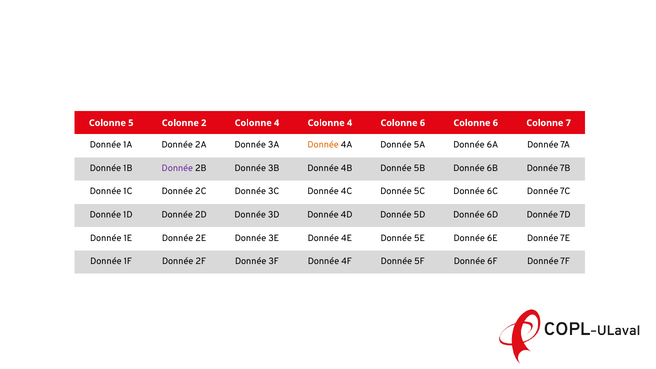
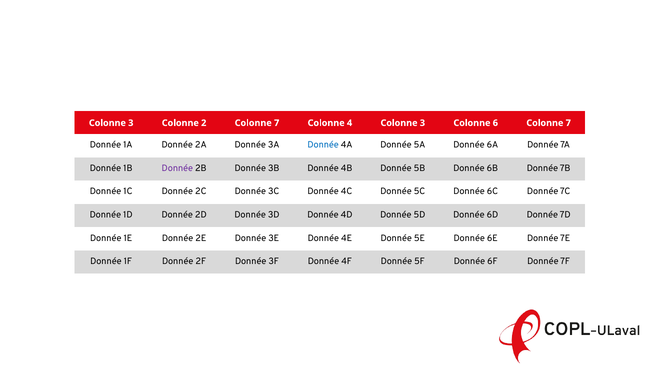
5: 5 -> 3 (131, 123)
2 Colonne 4: 4 -> 7 (277, 123)
4 Colonne 6: 6 -> 3 (422, 123)
Donnée colour: orange -> blue (323, 145)
